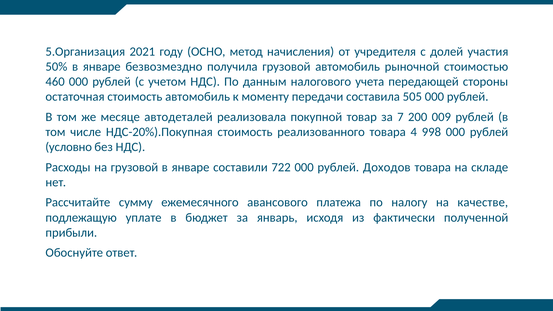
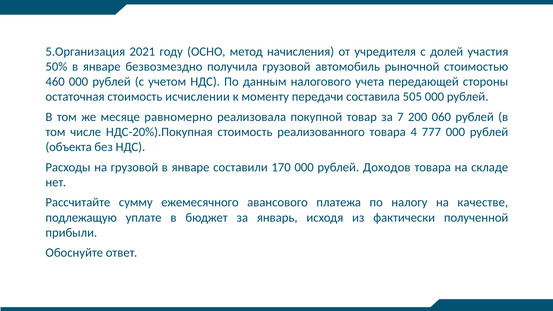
стоимость автомобиль: автомобиль -> исчислении (198, 97)
автодеталей: автодеталей -> равномерно (178, 117)
009: 009 -> 060 (441, 117)
998: 998 -> 777 (431, 132)
условно: условно -> объекта (69, 147)
722: 722 -> 170 (281, 167)
